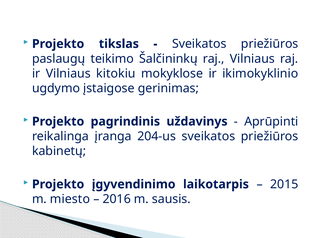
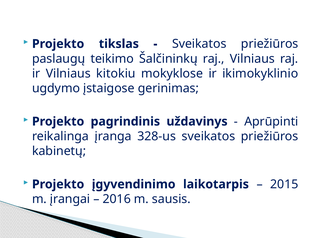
204-us: 204-us -> 328-us (157, 136)
miesto: miesto -> įrangai (70, 199)
